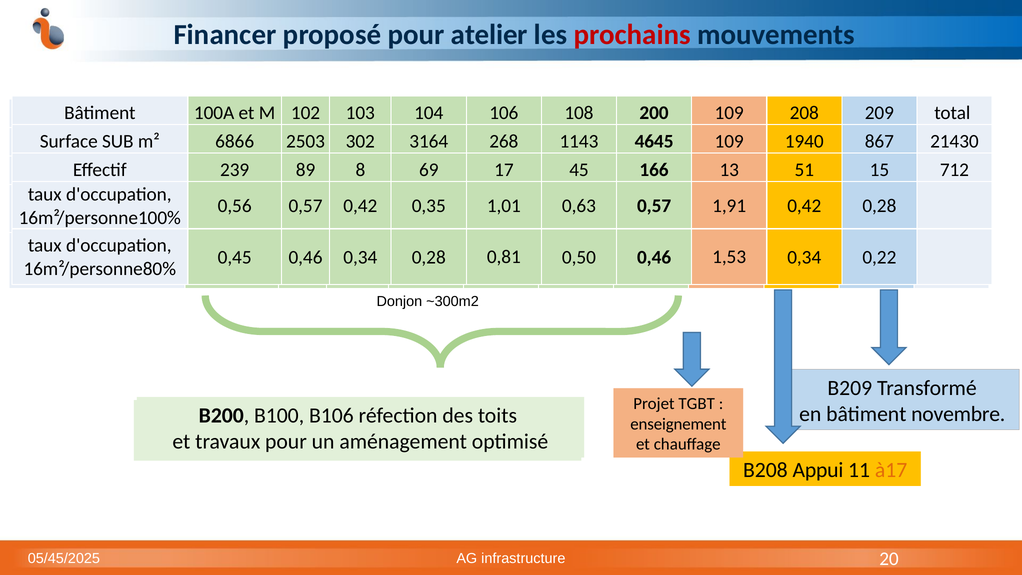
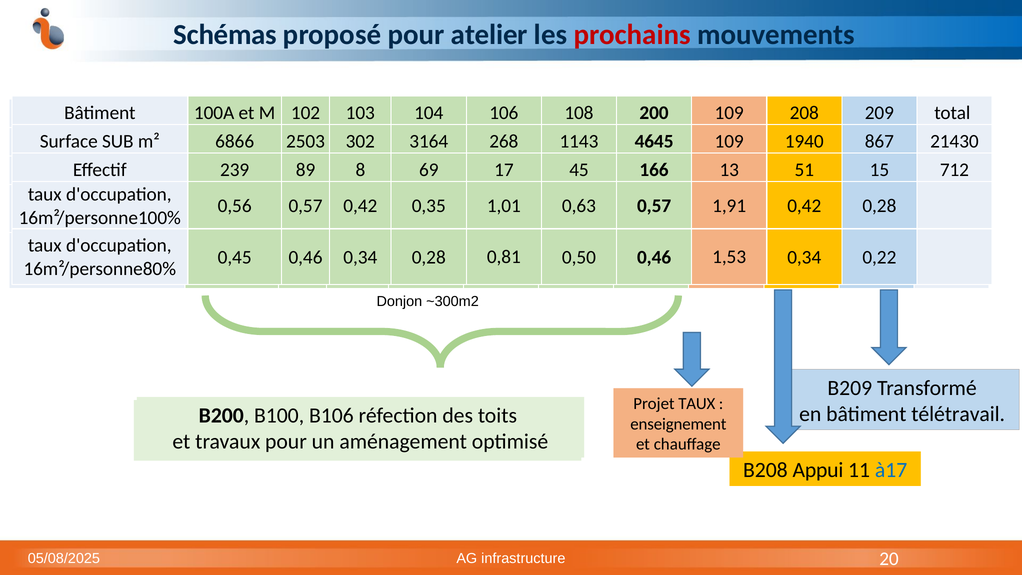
Financer: Financer -> Schémas (225, 34)
Projet TGBT: TGBT -> TAUX (697, 404)
novembre: novembre -> télétravail (958, 414)
à17 colour: orange -> blue (891, 470)
05/45/2025: 05/45/2025 -> 05/08/2025 (64, 558)
